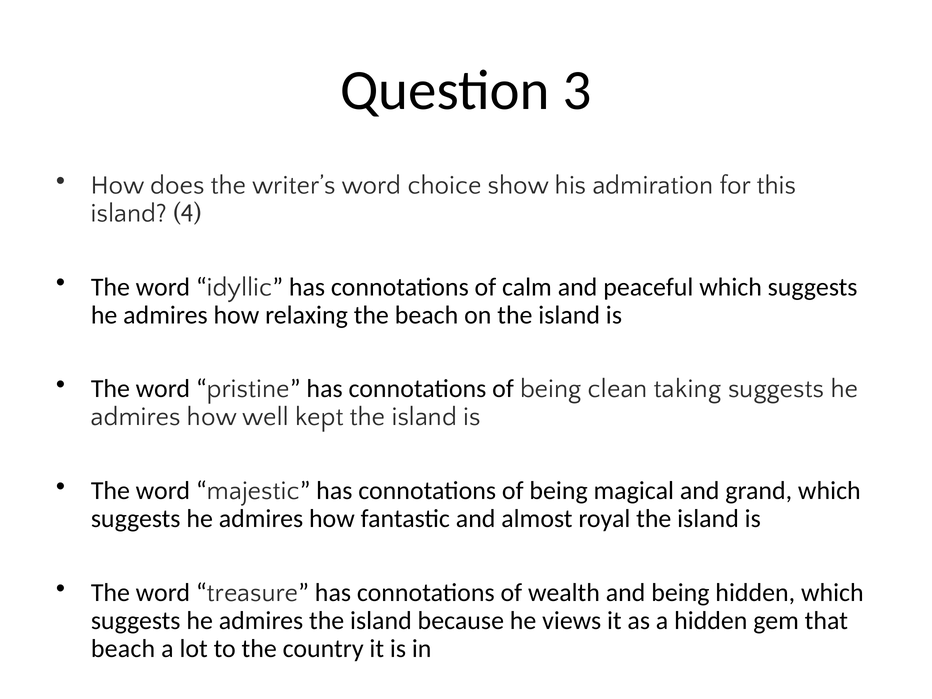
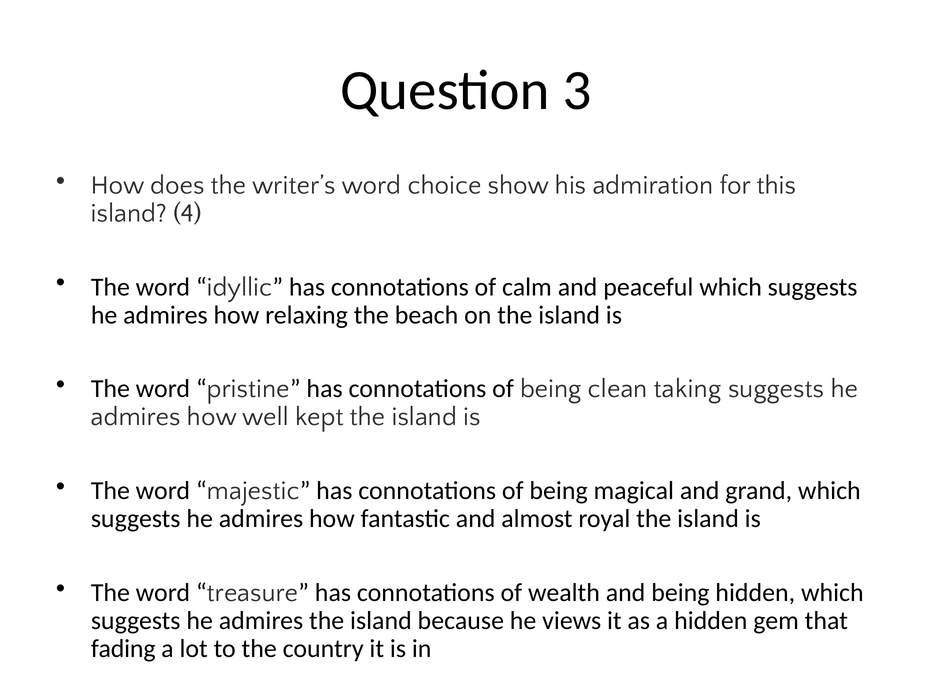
beach: beach -> fading (123, 649)
